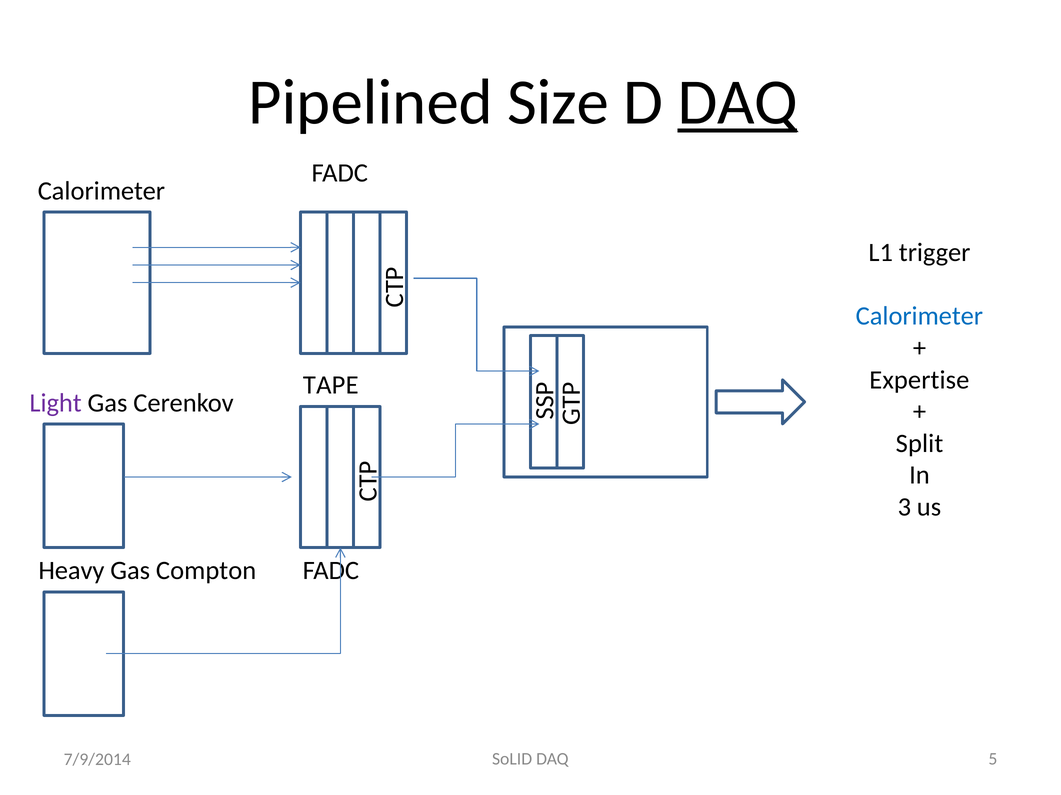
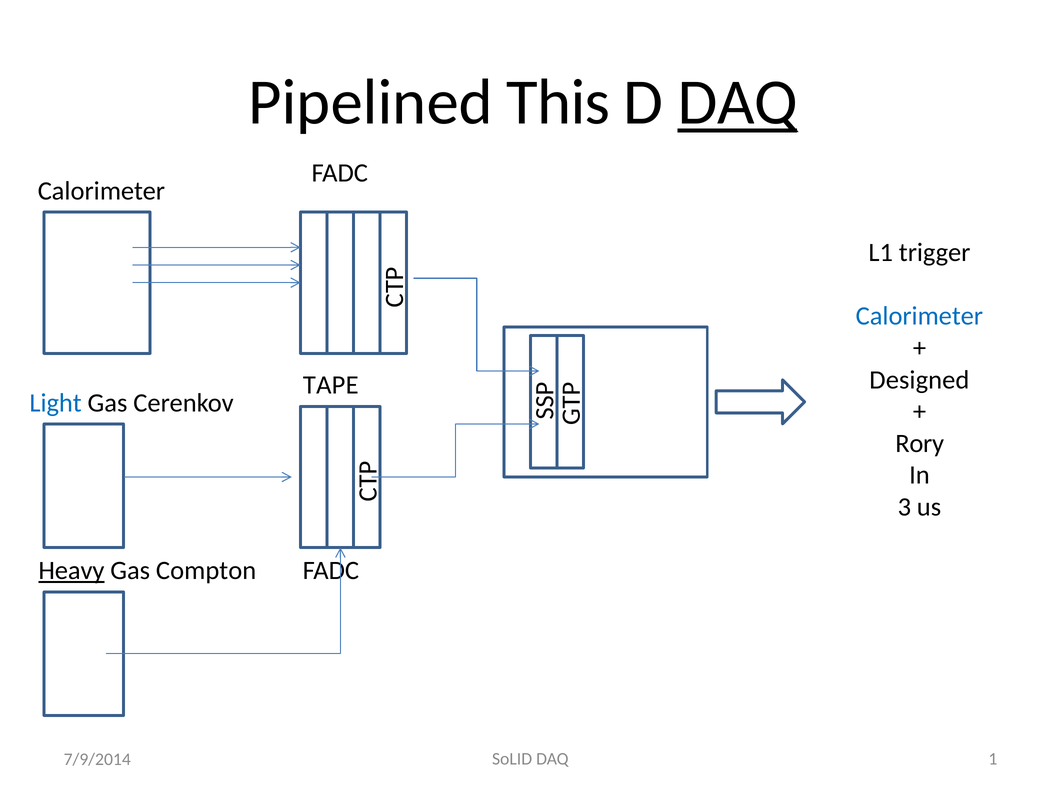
Size: Size -> This (558, 103)
Expertise: Expertise -> Designed (919, 380)
Light colour: purple -> blue (56, 403)
Split: Split -> Rory (920, 444)
Heavy underline: none -> present (71, 571)
5: 5 -> 1 (993, 760)
